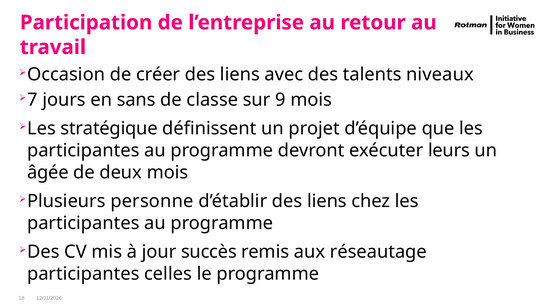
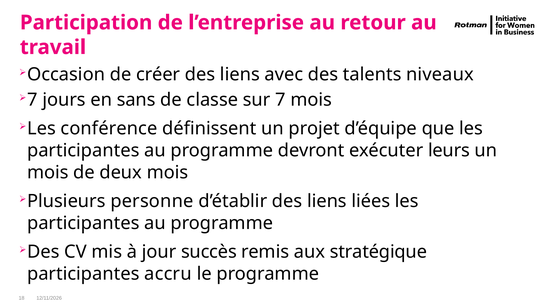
9: 9 -> 7 (280, 100)
stratégique: stratégique -> conférence (109, 129)
âgée: âgée -> mois (48, 173)
chez: chez -> liées (371, 201)
réseautage: réseautage -> stratégique (378, 252)
celles: celles -> accru (168, 274)
